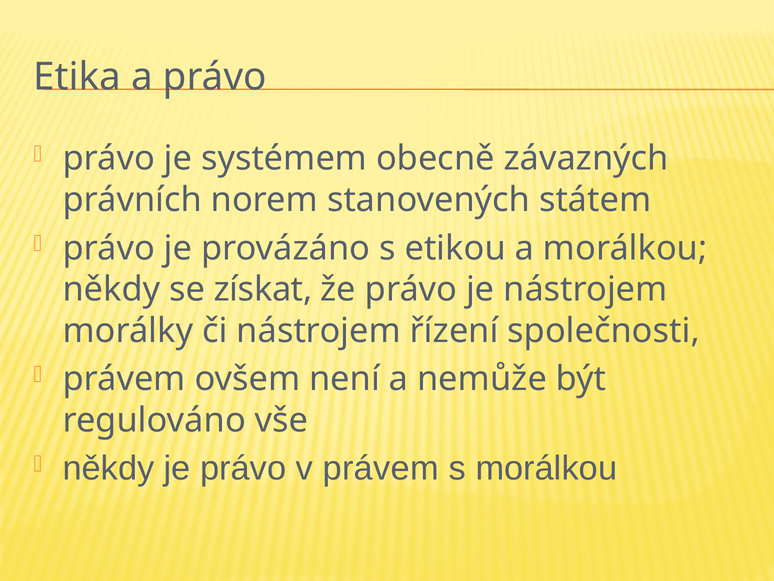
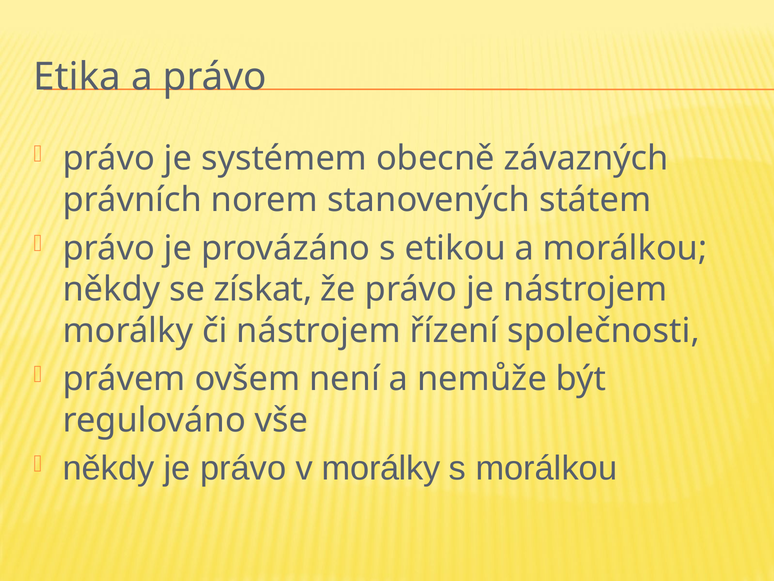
v právem: právem -> morálky (381, 468)
